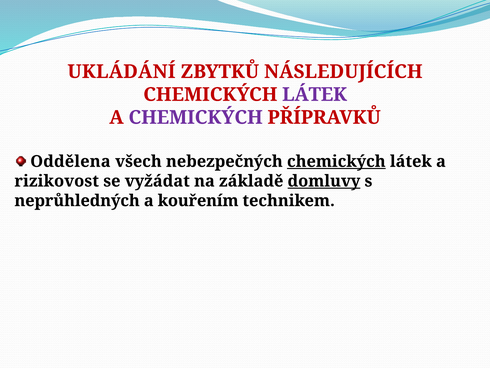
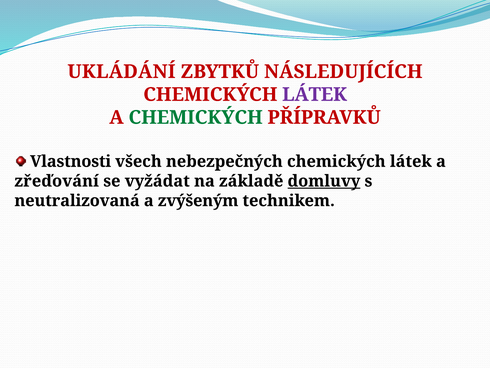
CHEMICKÝCH colour: purple -> green (196, 117)
Oddělena: Oddělena -> Vlastnosti (71, 161)
chemických underline: present -> none (336, 161)
rizikovost: rizikovost -> zřeďování (57, 181)
neprůhledných: neprůhledných -> neutralizovaná (77, 200)
kouřením: kouřením -> zvýšeným (198, 200)
